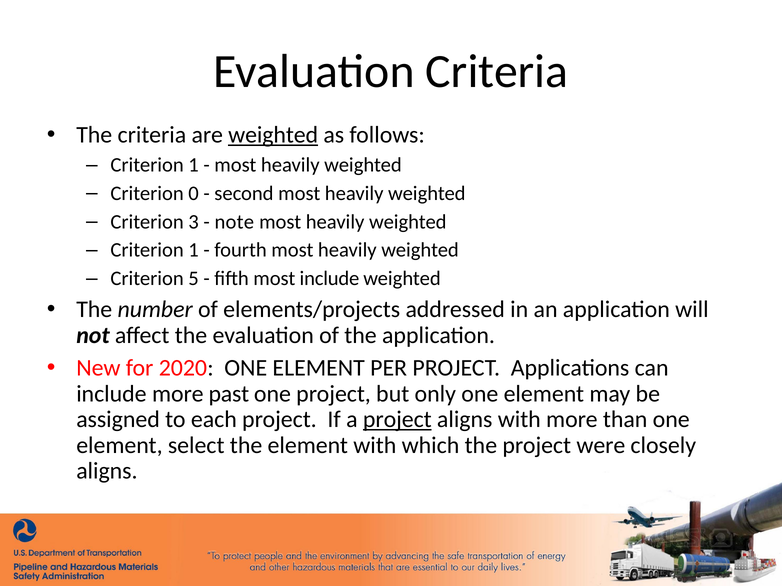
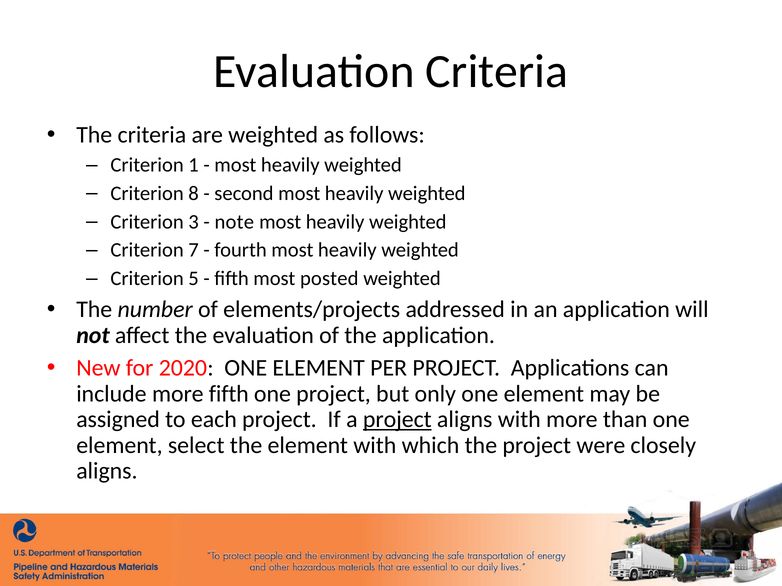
weighted underline: present -> none (273, 135)
0: 0 -> 8 (194, 194)
1: 1 -> 7 (194, 250)
most include: include -> posted (329, 279)
more past: past -> fifth (229, 394)
